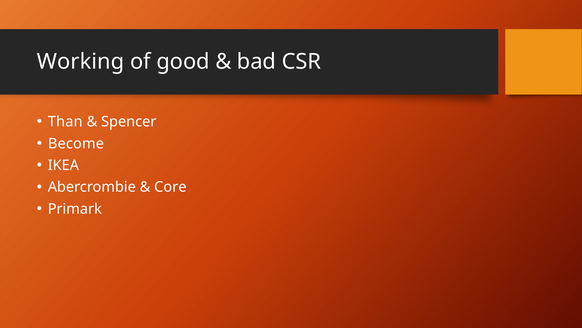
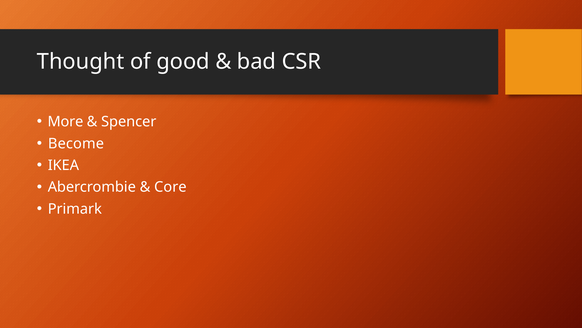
Working: Working -> Thought (81, 62)
Than: Than -> More (65, 122)
